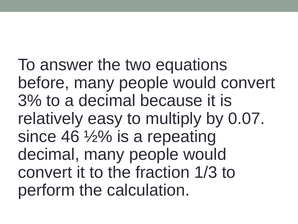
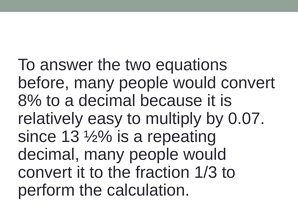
3%: 3% -> 8% (30, 100)
46: 46 -> 13 (70, 136)
